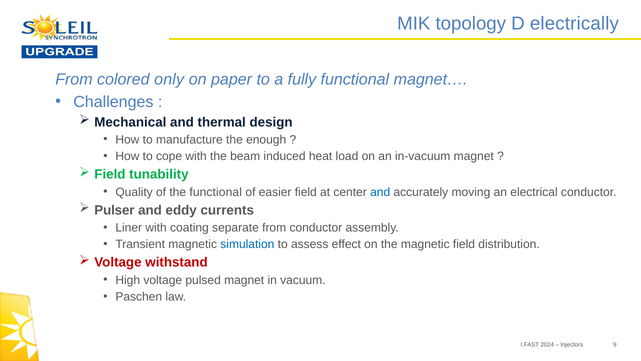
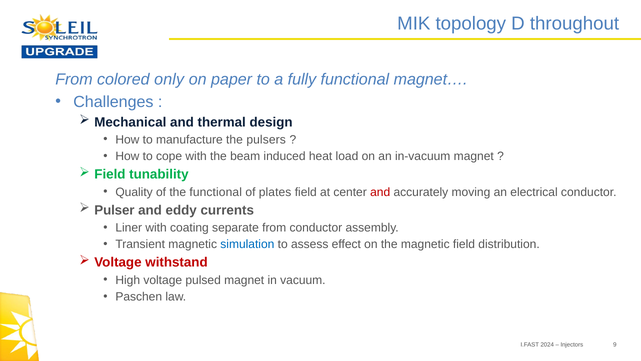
electrically: electrically -> throughout (575, 24)
enough: enough -> pulsers (266, 139)
easier: easier -> plates (275, 192)
and colour: blue -> red (380, 192)
